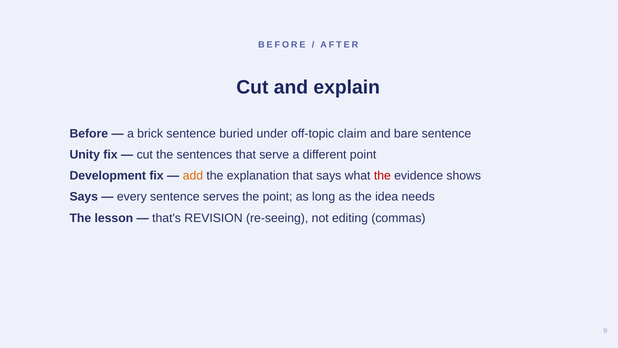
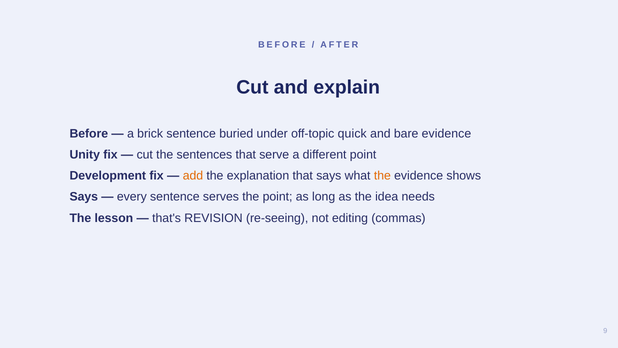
claim: claim -> quick (352, 133)
bare sentence: sentence -> evidence (446, 133)
the colour: red -> orange (382, 176)
